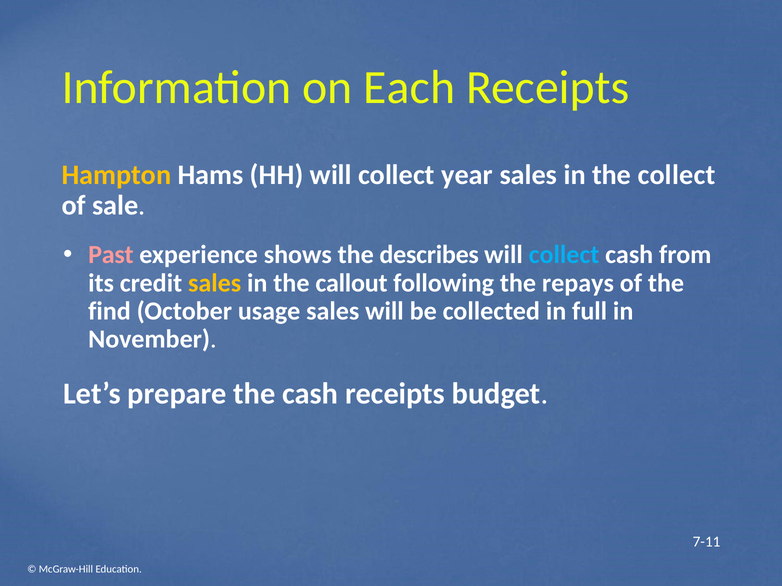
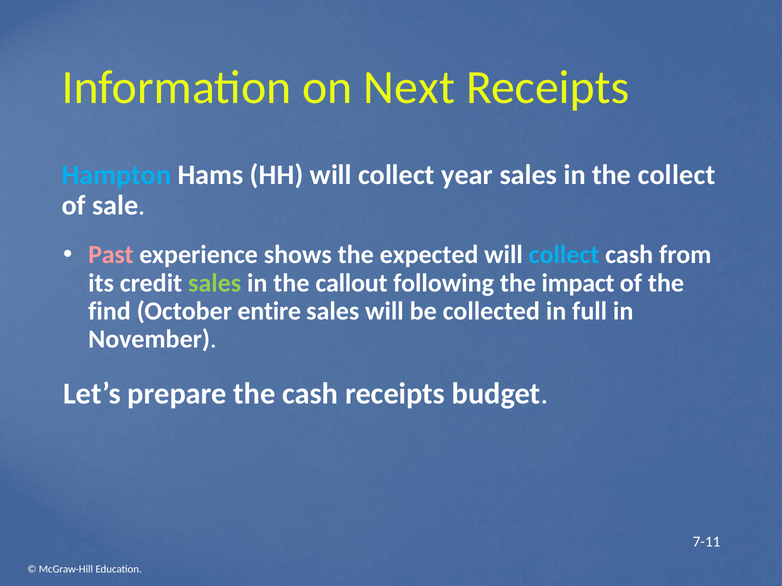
Each: Each -> Next (409, 88)
Hampton colour: yellow -> light blue (116, 175)
describes: describes -> expected (429, 255)
sales colour: yellow -> light green (215, 283)
repays: repays -> impact (578, 283)
usage: usage -> entire (269, 311)
